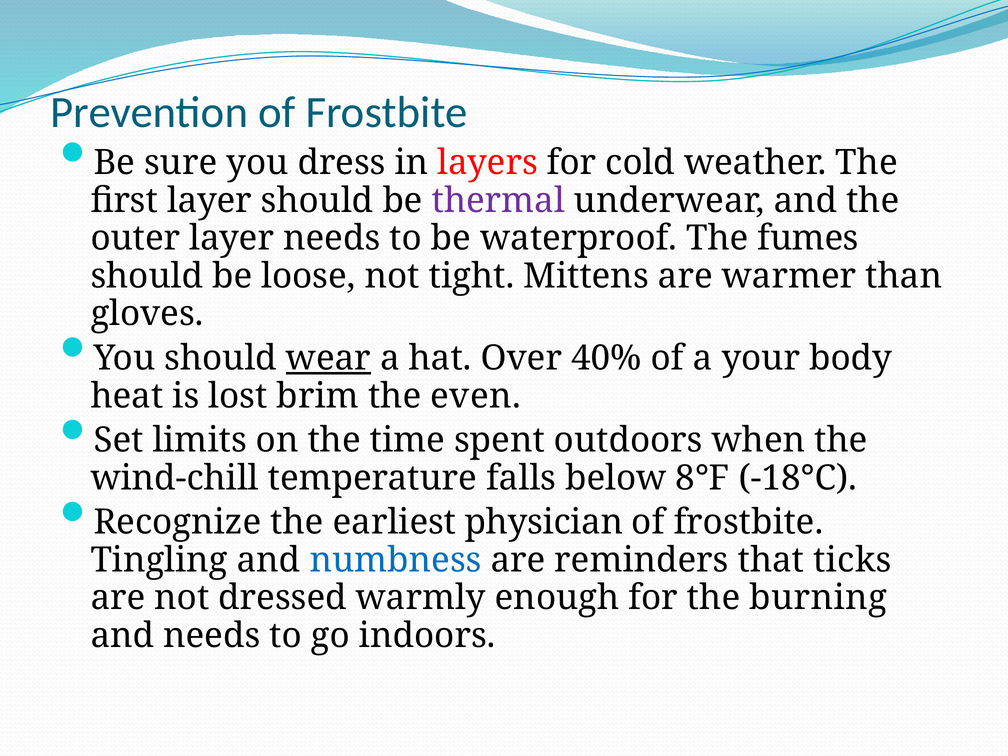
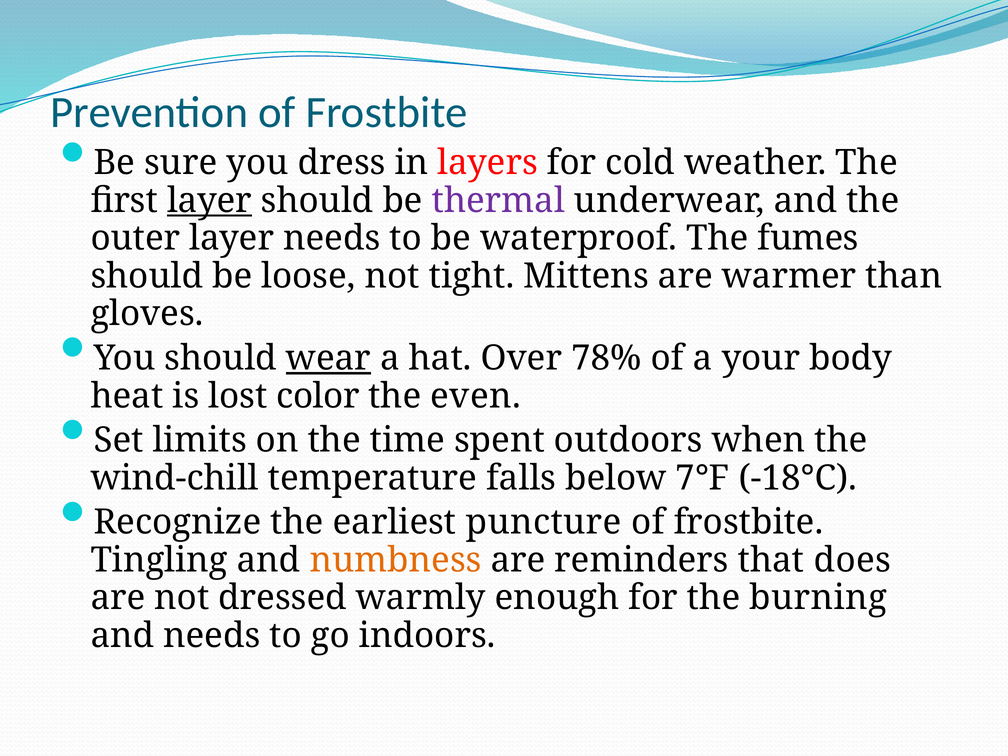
layer underline: none -> present (210, 201)
40%: 40% -> 78% (606, 358)
brim: brim -> color (318, 396)
8°F: 8°F -> 7°F (703, 478)
physician: physician -> puncture (544, 522)
numbness colour: blue -> orange (396, 560)
ticks: ticks -> does (852, 560)
